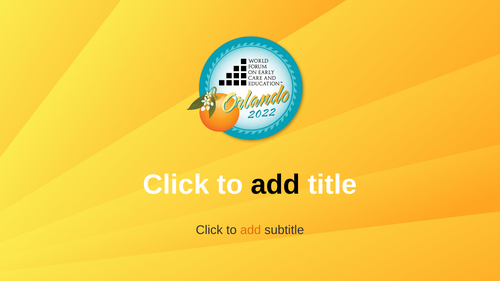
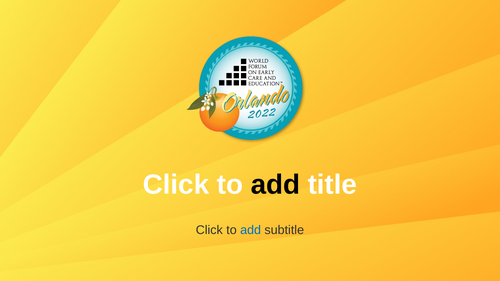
add colour: orange -> blue (251, 230)
